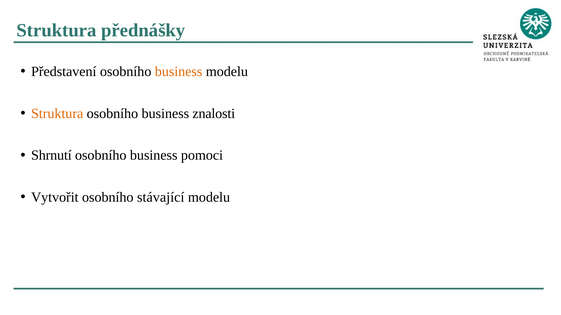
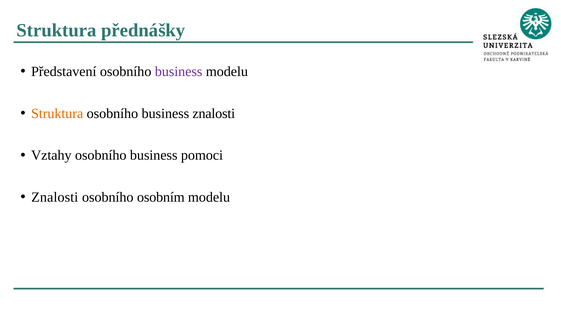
business colour: orange -> purple (179, 72)
Shrnutí: Shrnutí -> Vztahy (51, 156)
Vytvořit: Vytvořit -> Znalosti (55, 198)
stávající: stávající -> osobním (161, 198)
